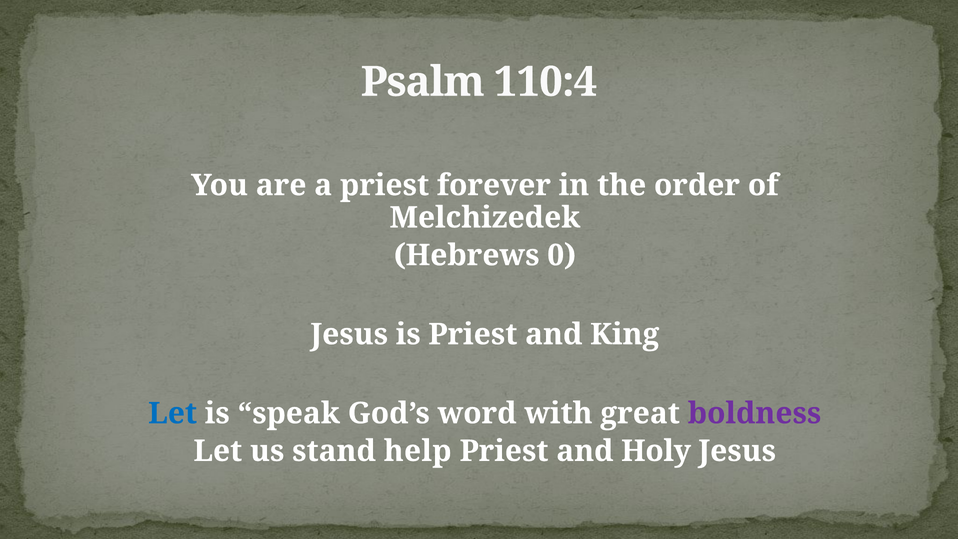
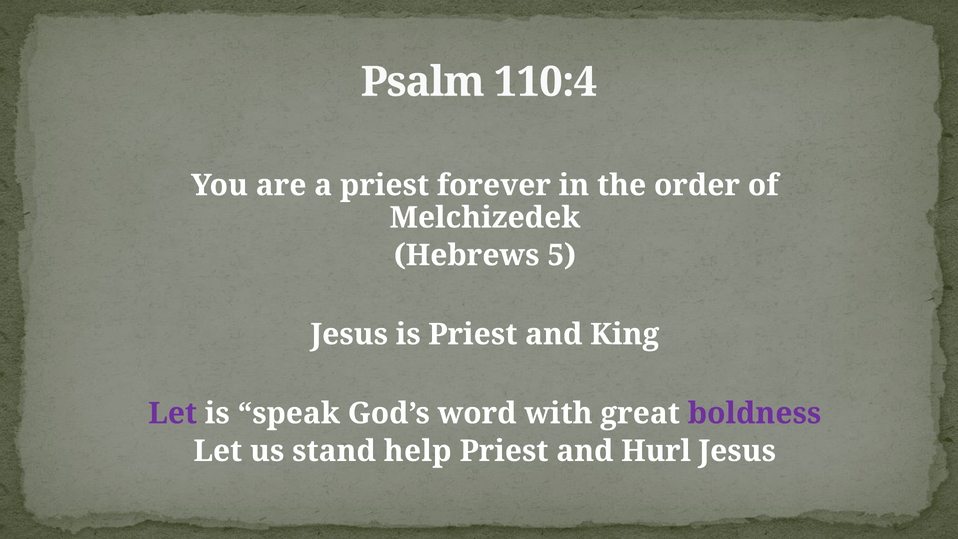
0: 0 -> 5 (562, 255)
Let colour: blue -> purple (173, 413)
Holy: Holy -> Hurl (656, 451)
